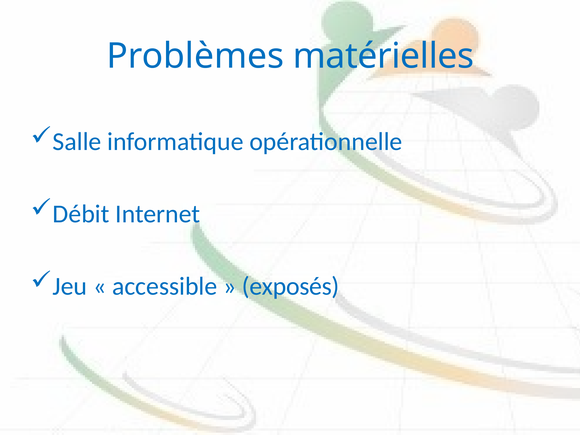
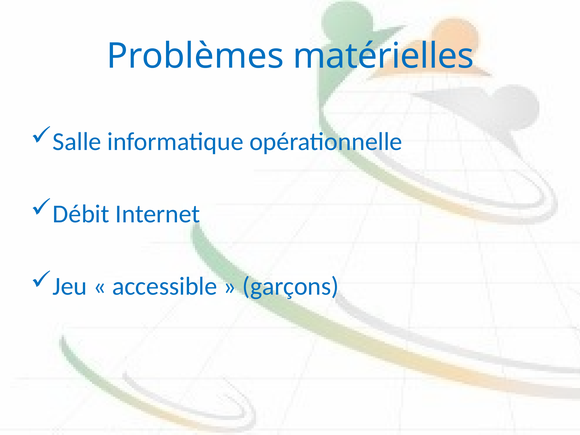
exposés: exposés -> garçons (291, 286)
